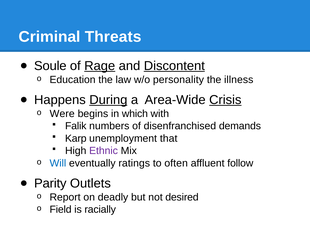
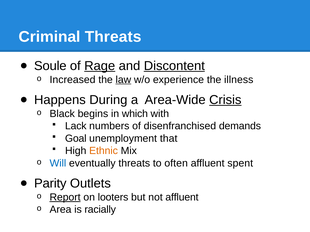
Education: Education -> Increased (73, 80)
law underline: none -> present (123, 80)
personality: personality -> experience (178, 80)
During underline: present -> none (108, 100)
Were: Were -> Black (62, 114)
Falik: Falik -> Lack (76, 126)
Karp: Karp -> Goal (76, 139)
Ethnic colour: purple -> orange (104, 151)
eventually ratings: ratings -> threats (134, 163)
follow: follow -> spent (240, 163)
Report underline: none -> present (65, 198)
deadly: deadly -> looters (113, 198)
not desired: desired -> affluent (182, 198)
Field: Field -> Area (61, 210)
